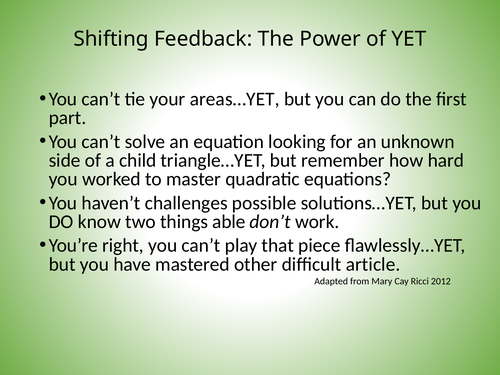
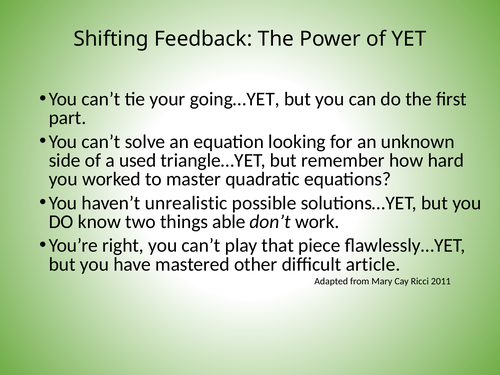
areas…YET: areas…YET -> going…YET (235, 99)
child: child -> used (138, 160)
challenges: challenges -> unrealistic (186, 203)
2012: 2012 -> 2011 (441, 281)
